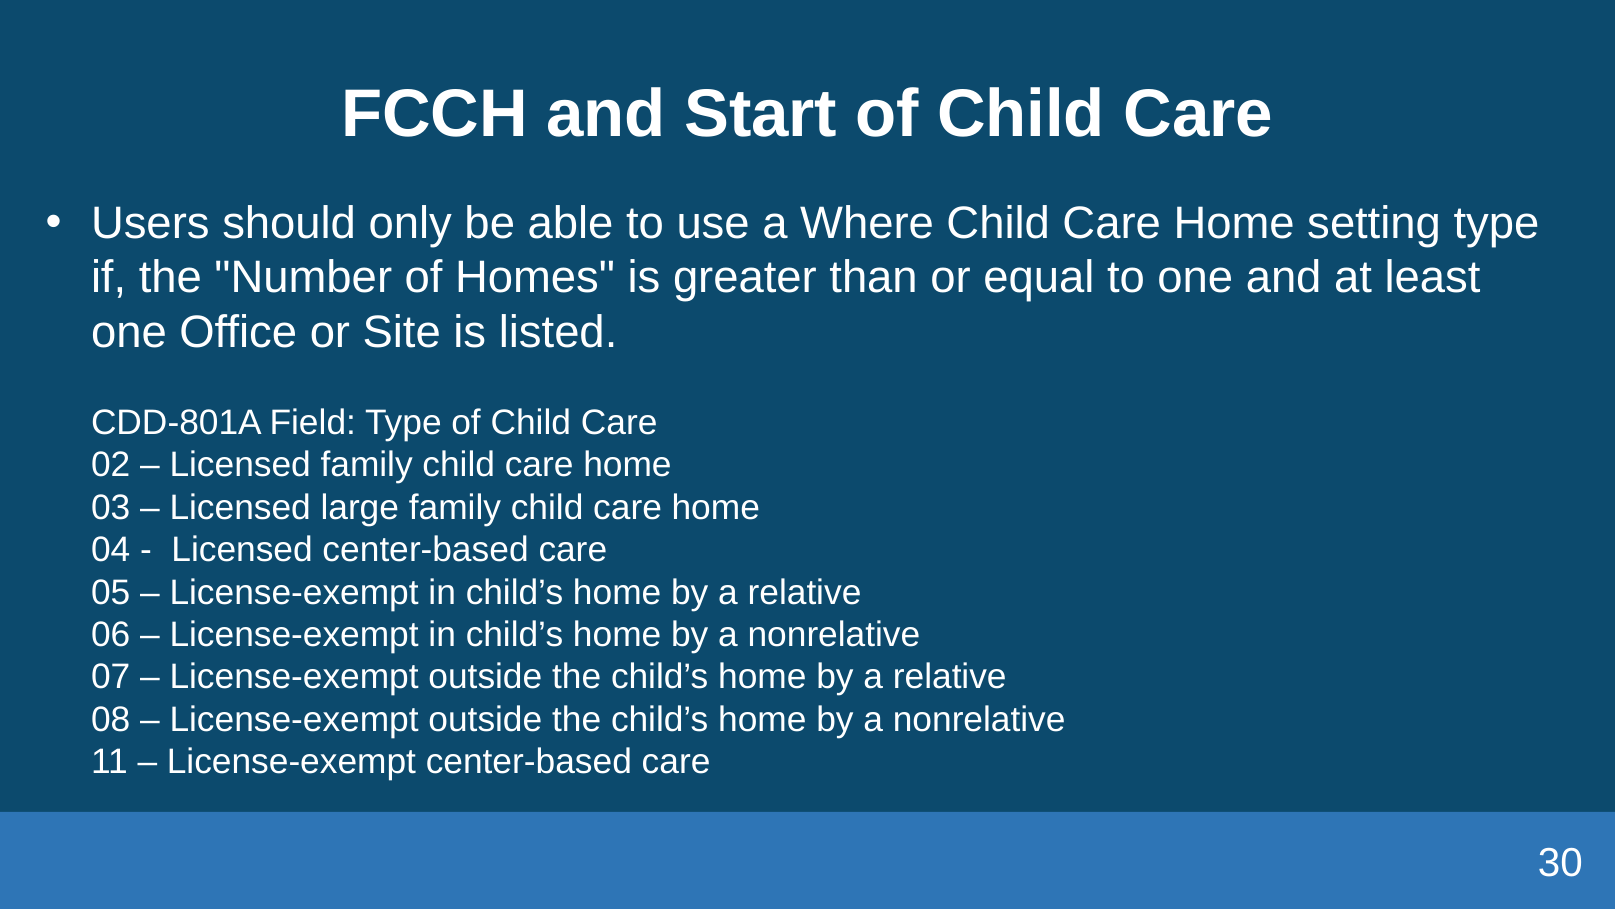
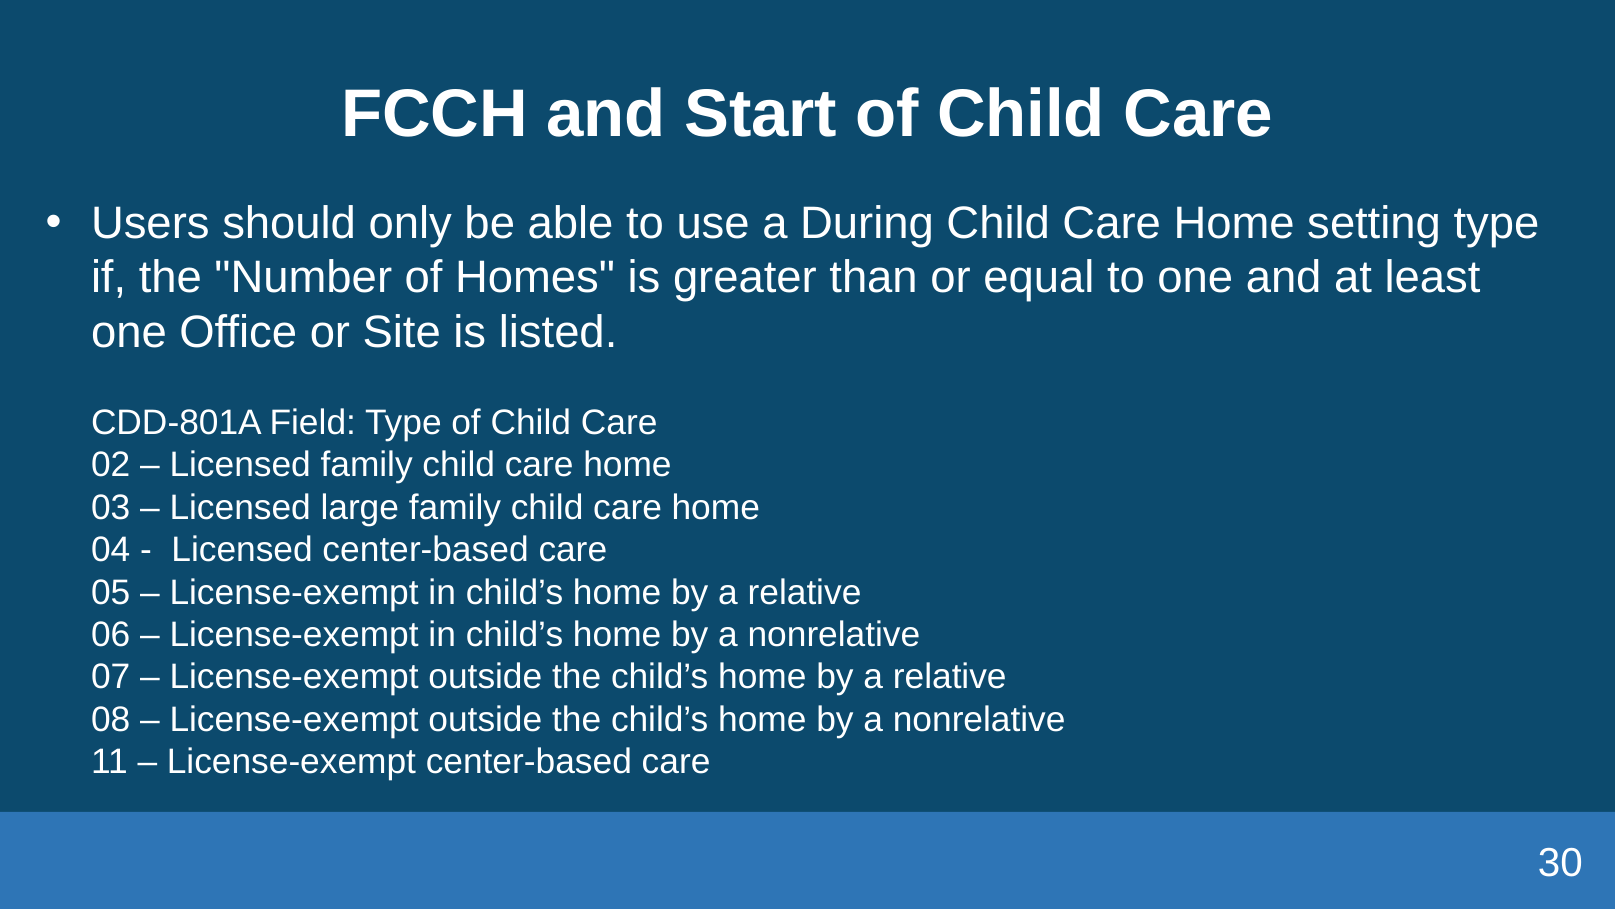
Where: Where -> During (867, 223)
